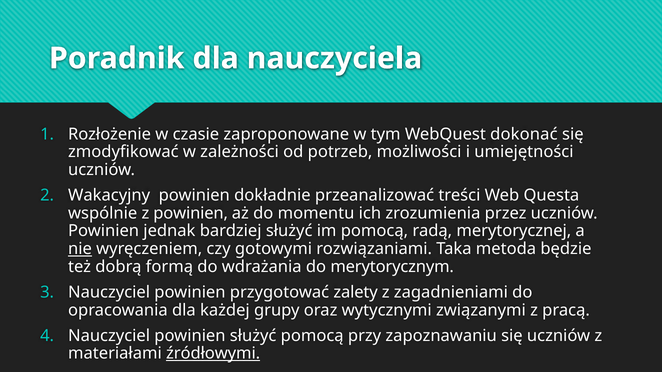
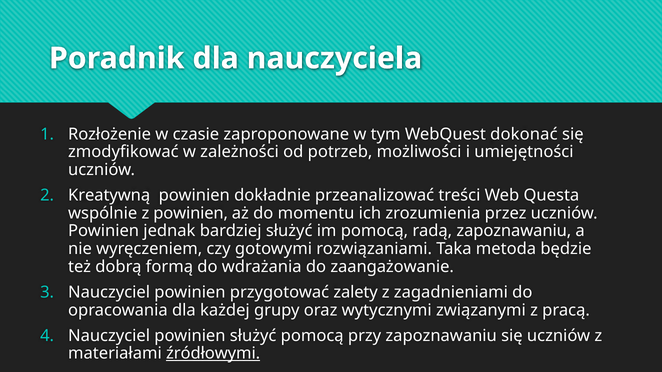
Wakacyjny: Wakacyjny -> Kreatywną (109, 195)
radą merytorycznej: merytorycznej -> zapoznawaniu (514, 231)
nie underline: present -> none (80, 249)
merytorycznym: merytorycznym -> zaangażowanie (392, 267)
